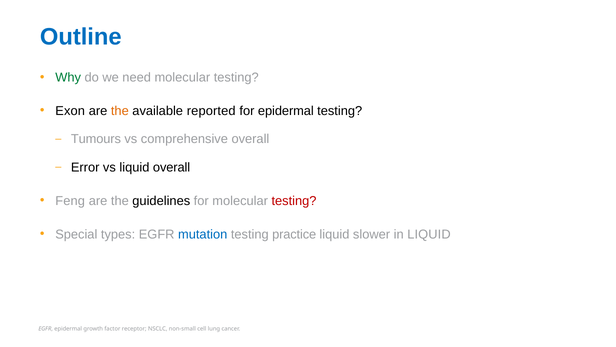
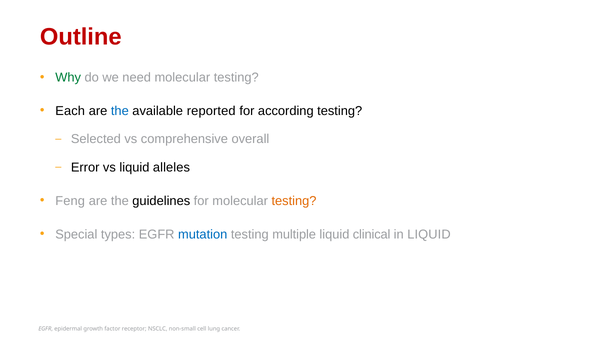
Outline colour: blue -> red (81, 37)
Exon: Exon -> Each (70, 111)
the colour: orange -> blue (120, 111)
for epidermal: epidermal -> according (286, 111)
Tumours: Tumours -> Selected (96, 139)
liquid overall: overall -> alleles (171, 167)
testing colour: red -> orange (294, 201)
practice: practice -> multiple (294, 234)
slower: slower -> clinical (372, 234)
